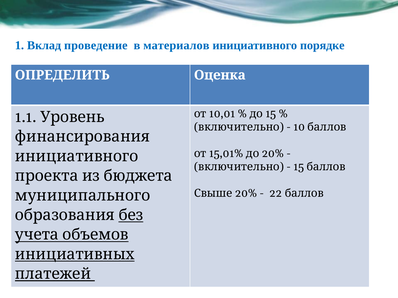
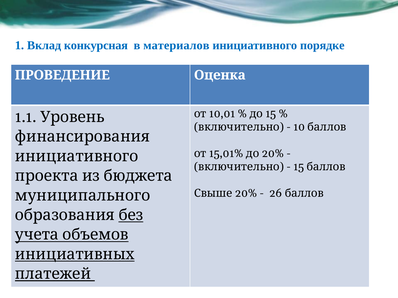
проведение: проведение -> конкурсная (96, 45)
ОПРЕДЕЛИТЬ: ОПРЕДЕЛИТЬ -> ПРОВЕДЕНИЕ (62, 75)
22: 22 -> 26 (276, 193)
